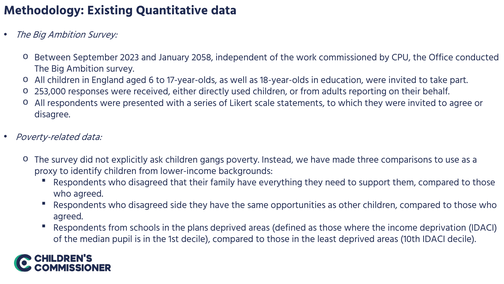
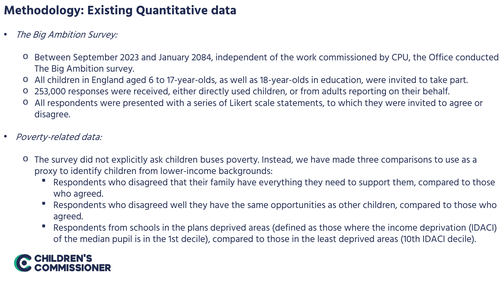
2058: 2058 -> 2084 (202, 57)
gangs: gangs -> buses (212, 159)
disagreed side: side -> well (179, 205)
